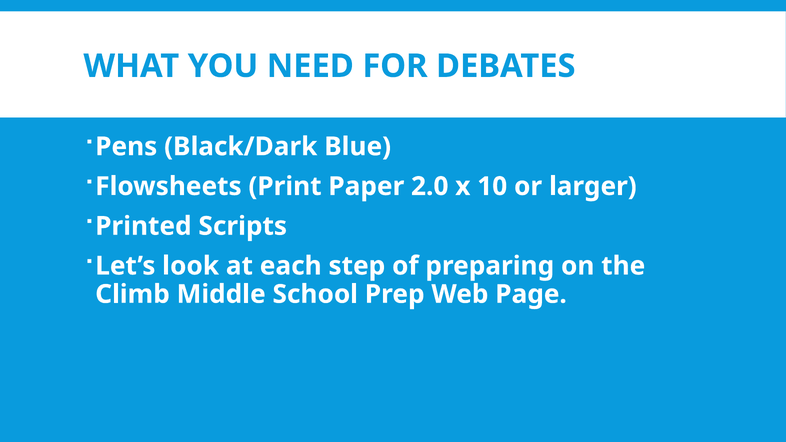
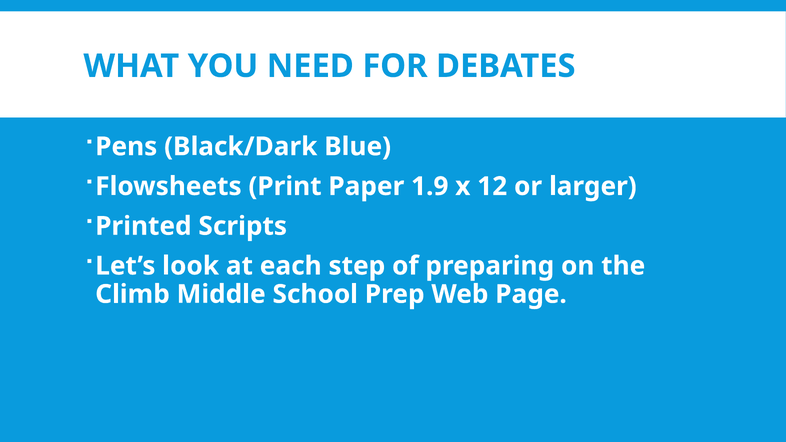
2.0: 2.0 -> 1.9 (430, 186)
10: 10 -> 12 (492, 186)
